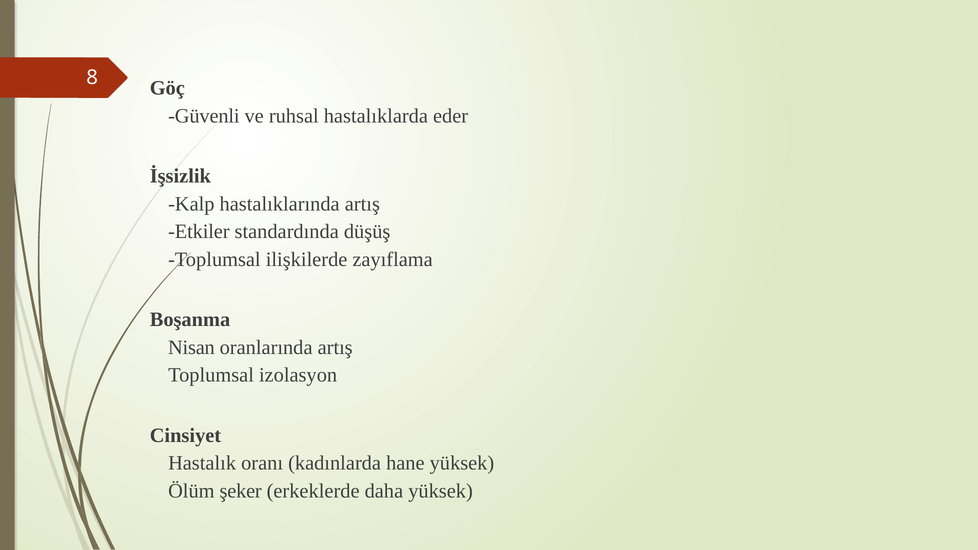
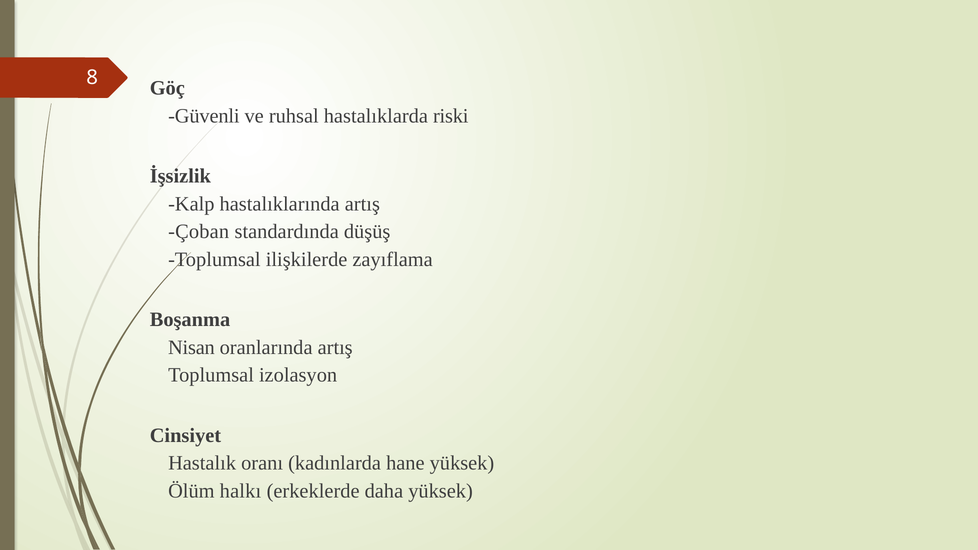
eder: eder -> riski (451, 116)
Etkiler: Etkiler -> Çoban (199, 232)
şeker: şeker -> halkı (240, 491)
